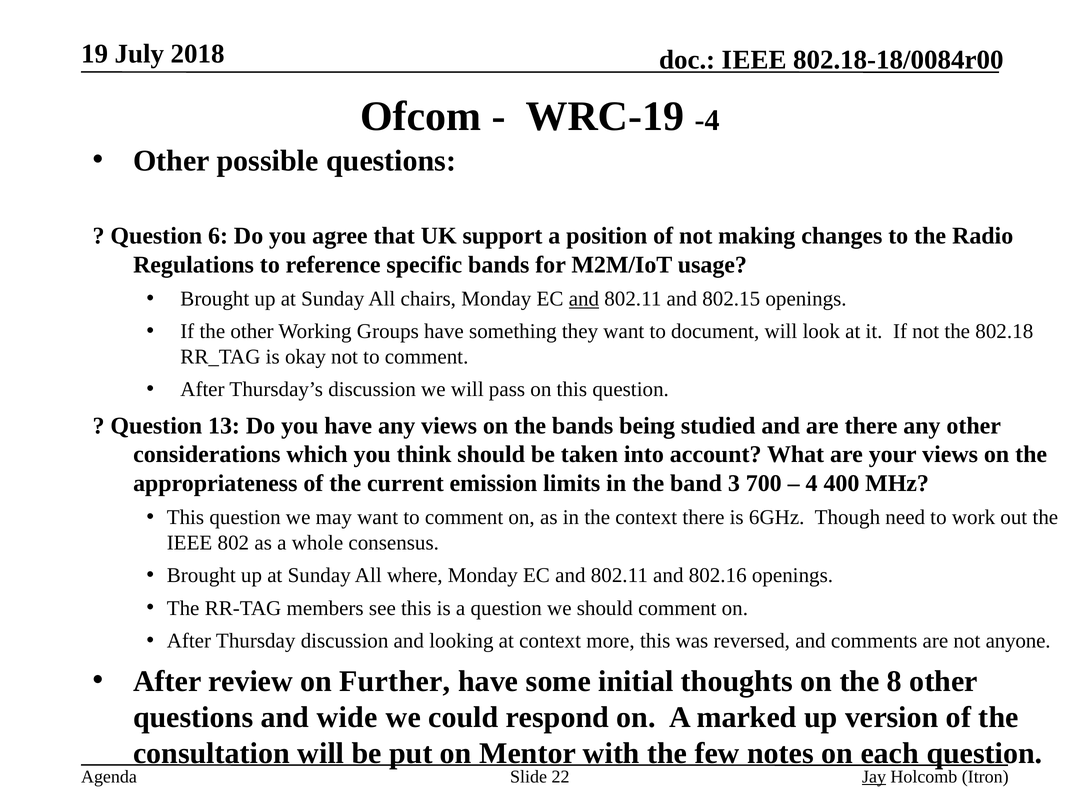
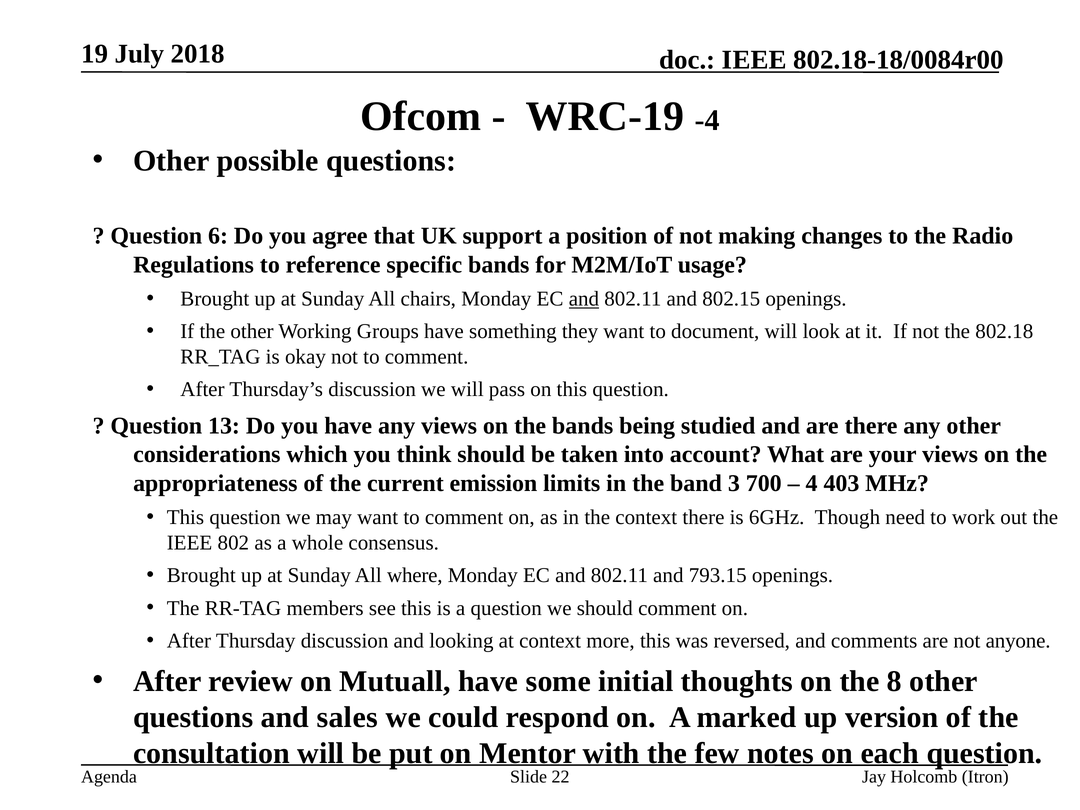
400: 400 -> 403 (841, 483)
802.16: 802.16 -> 793.15 (718, 575)
Further: Further -> Mutuall (395, 681)
wide: wide -> sales (347, 717)
Jay underline: present -> none (874, 777)
